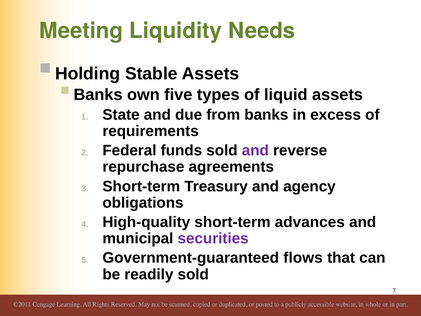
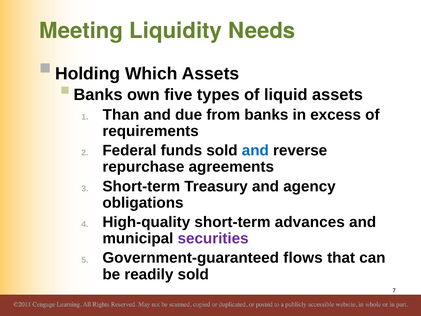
Stable: Stable -> Which (151, 73)
State: State -> Than (121, 115)
and colour: purple -> blue (255, 150)
